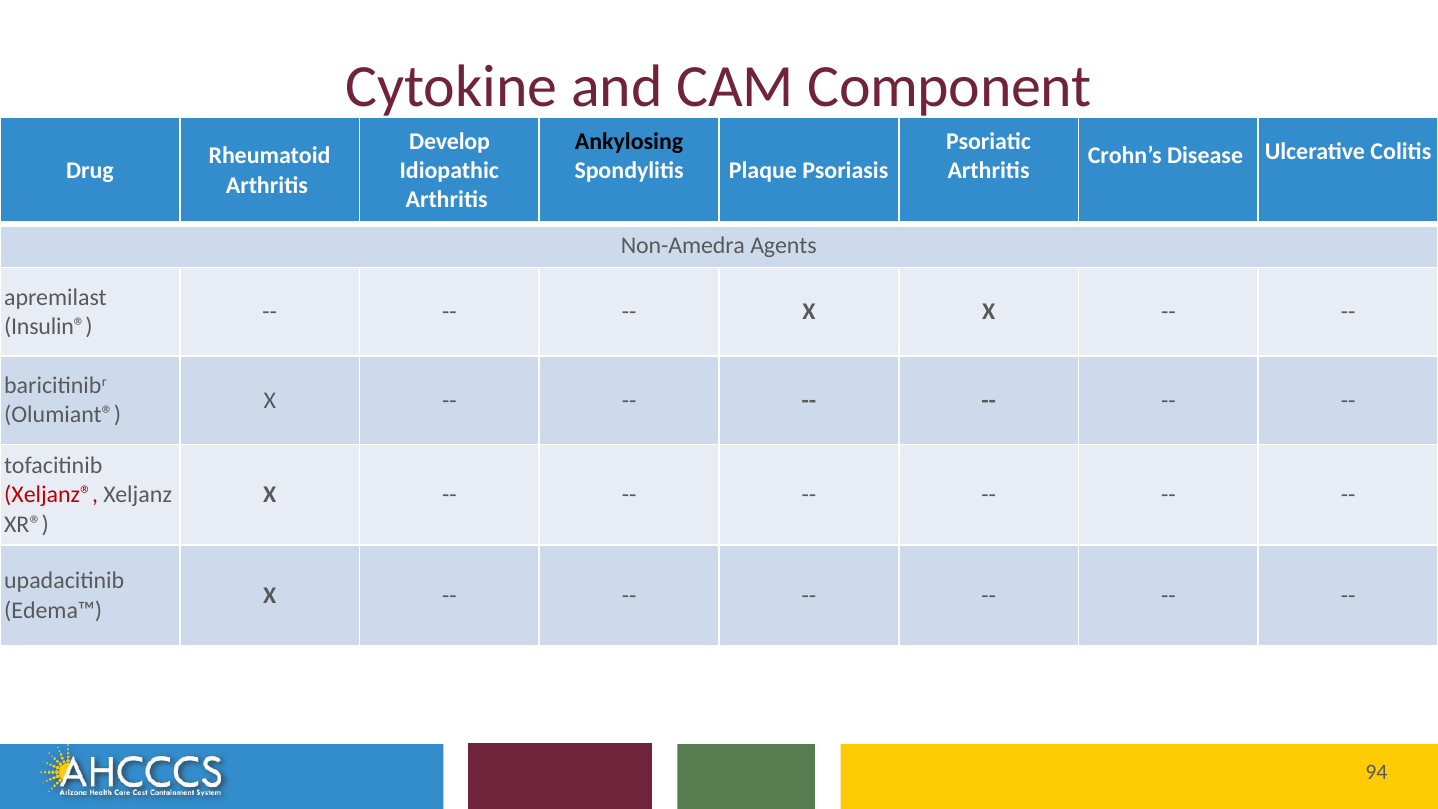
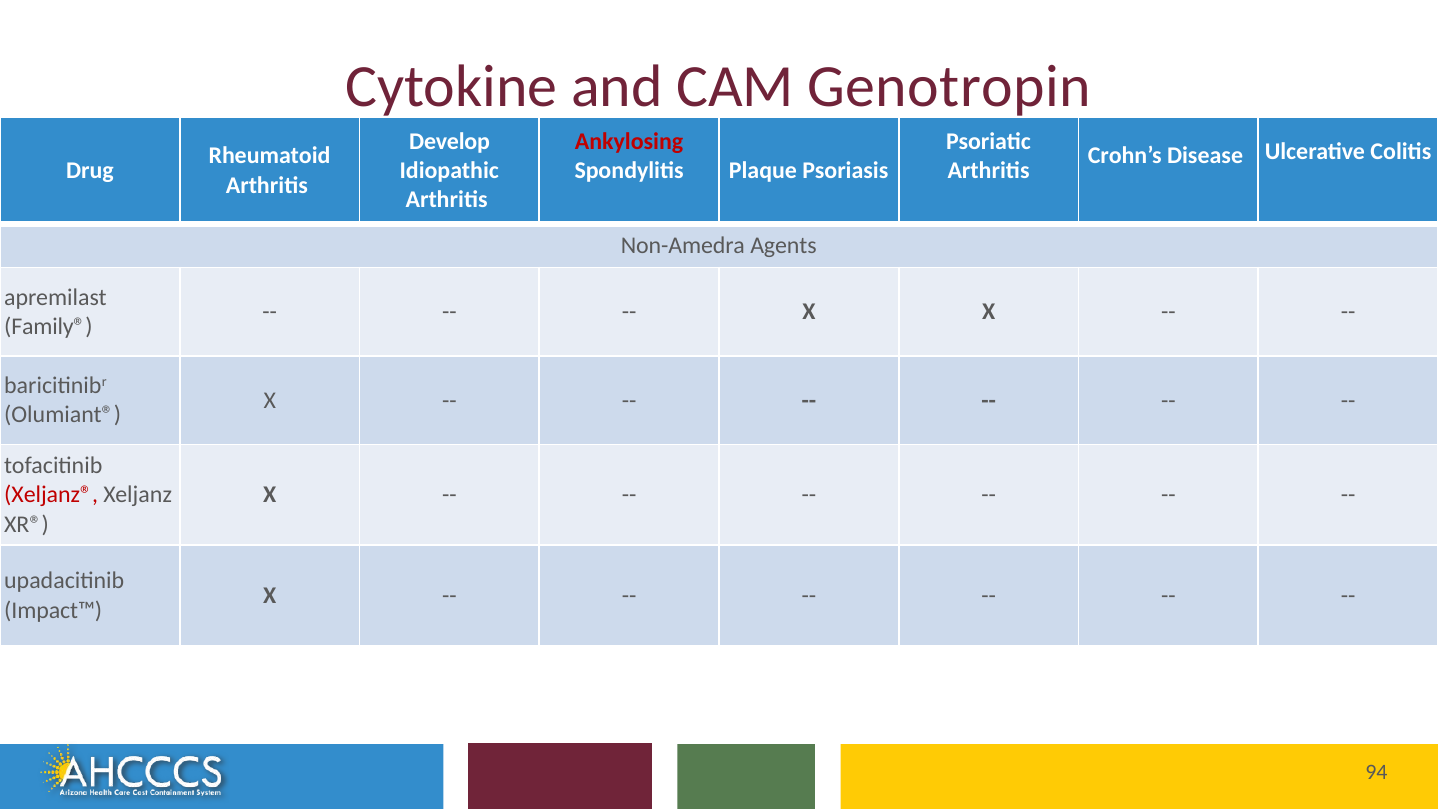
Component: Component -> Genotropin (949, 87)
Ankylosing colour: black -> red (629, 141)
Insulin®: Insulin® -> Family® (48, 327)
Edema™: Edema™ -> Impact™ (53, 610)
